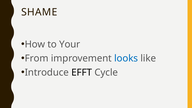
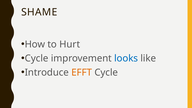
Your: Your -> Hurt (70, 44)
From: From -> Cycle (37, 58)
EFFT colour: black -> orange (82, 72)
